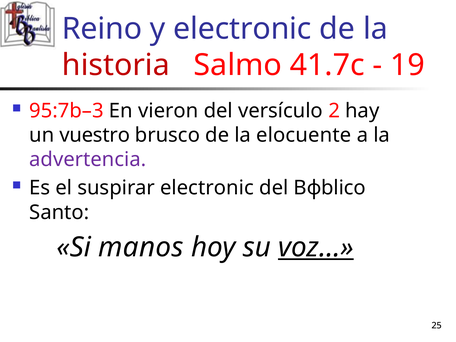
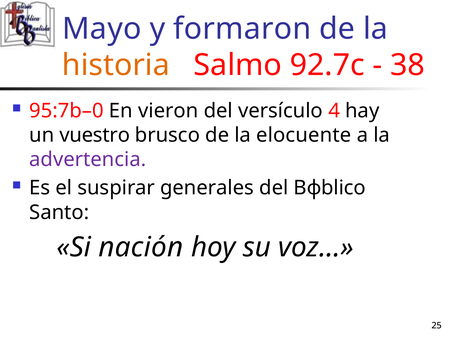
Reino: Reino -> Mayo (102, 29)
y electronic: electronic -> formaron (242, 29)
historia colour: red -> orange (116, 65)
41.7c: 41.7c -> 92.7c (327, 65)
19: 19 -> 38 (408, 65)
95:7b–3: 95:7b–3 -> 95:7b–0 (66, 111)
2: 2 -> 4 (334, 111)
suspirar electronic: electronic -> generales (207, 188)
manos: manos -> nación (141, 247)
voz… underline: present -> none (316, 247)
